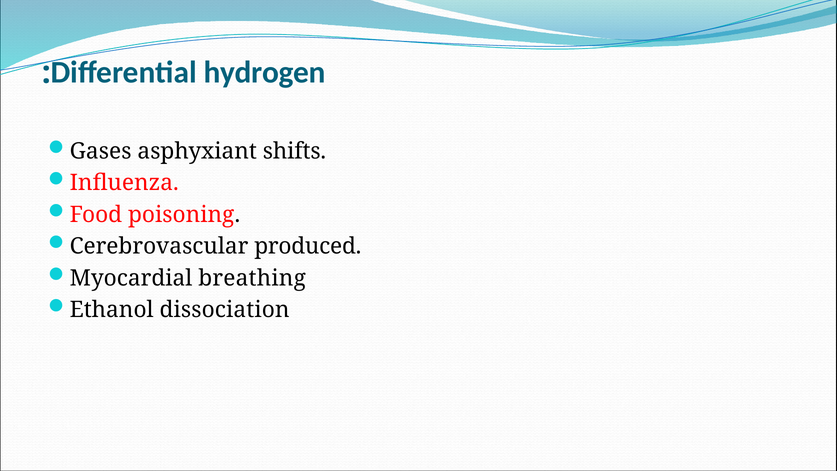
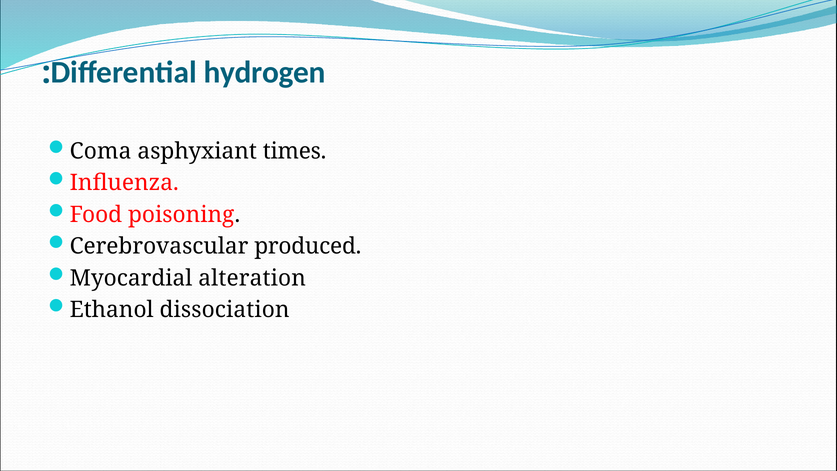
Gases: Gases -> Coma (101, 151)
shifts: shifts -> times (295, 151)
breathing: breathing -> alteration (252, 278)
